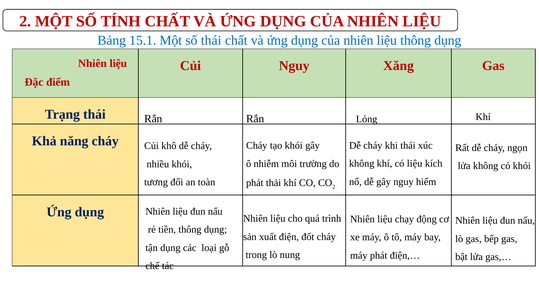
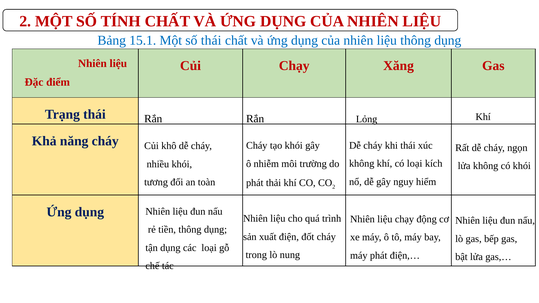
Củi Nguy: Nguy -> Chạy (294, 66)
có liệu: liệu -> loại (415, 164)
